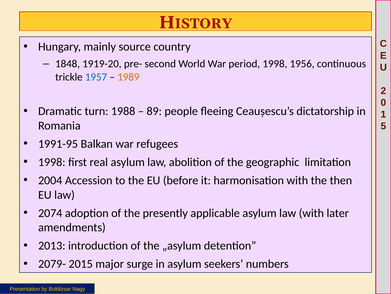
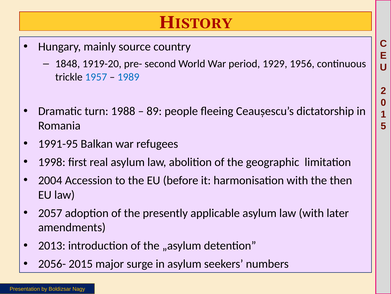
period 1998: 1998 -> 1929 (275, 64)
1989 colour: orange -> blue (128, 77)
2074: 2074 -> 2057 (50, 213)
2079-: 2079- -> 2056- (52, 263)
